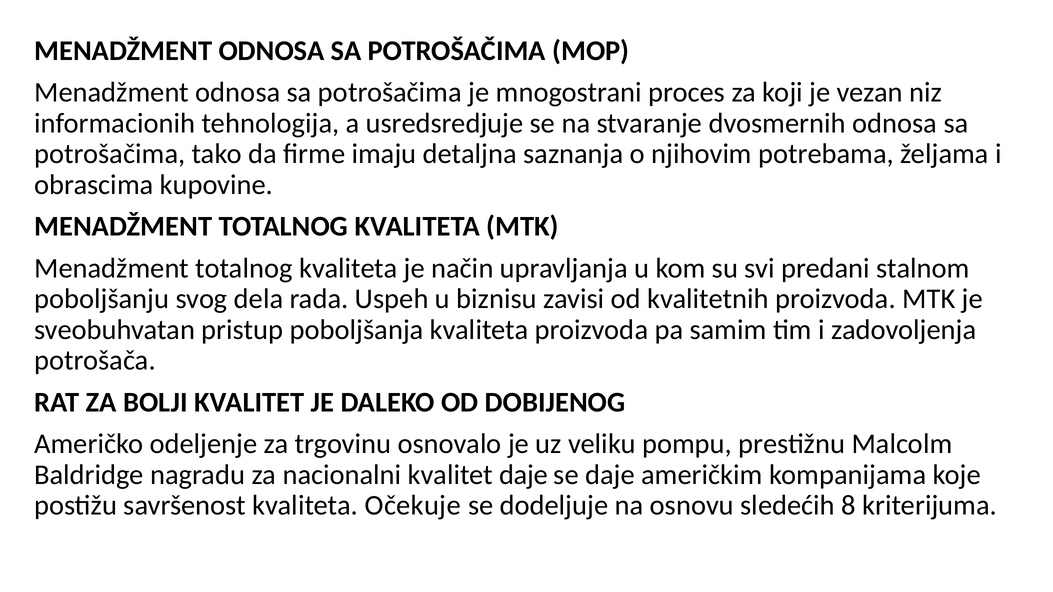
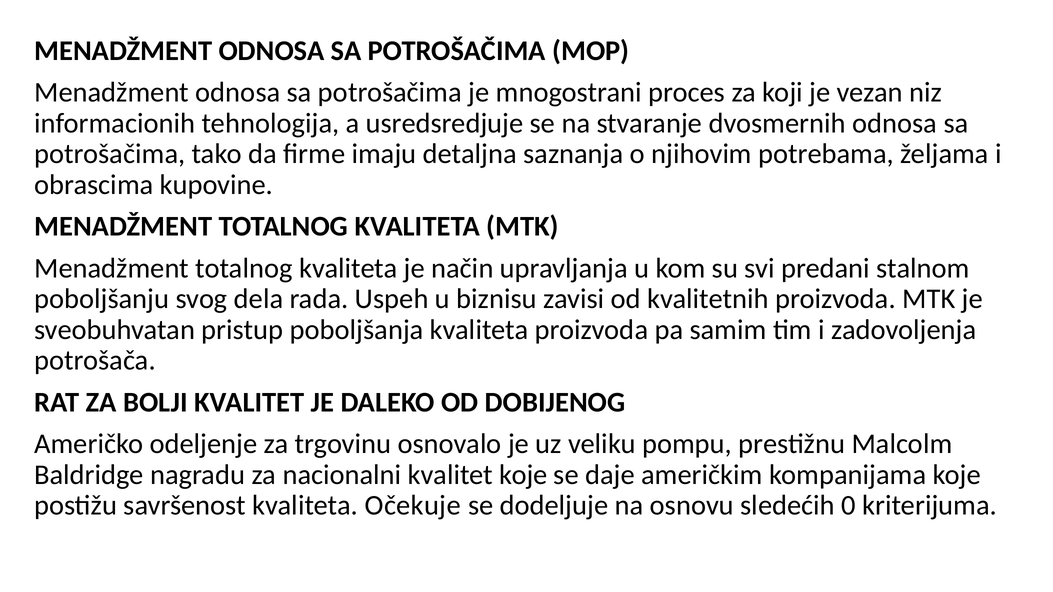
kvalitet daje: daje -> koje (523, 475)
8: 8 -> 0 (849, 506)
